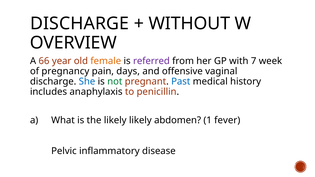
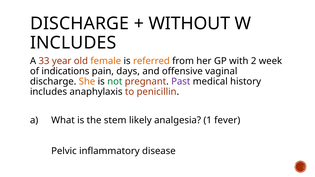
OVERVIEW: OVERVIEW -> INCLUDES (73, 43)
66: 66 -> 33 (44, 61)
referred colour: purple -> orange (151, 61)
7: 7 -> 2 (254, 61)
pregnancy: pregnancy -> indications (65, 71)
She colour: blue -> orange (87, 82)
Past colour: blue -> purple (181, 82)
the likely: likely -> stem (115, 120)
abdomen: abdomen -> analgesia (178, 120)
